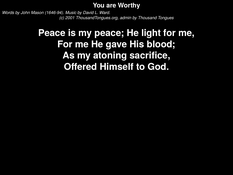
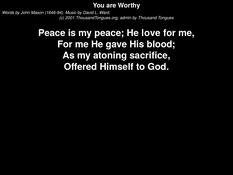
light: light -> love (151, 33)
